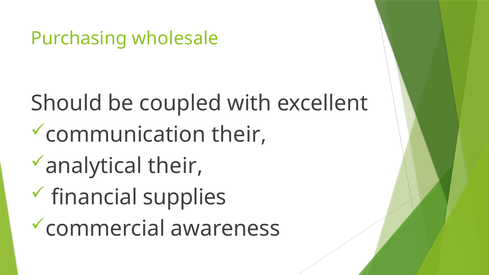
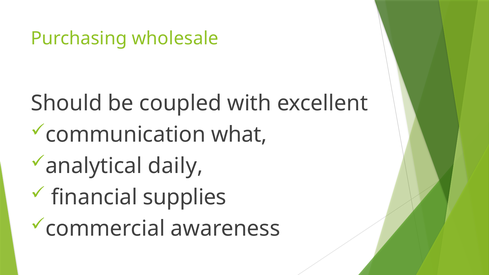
communication their: their -> what (239, 135)
analytical their: their -> daily (175, 166)
